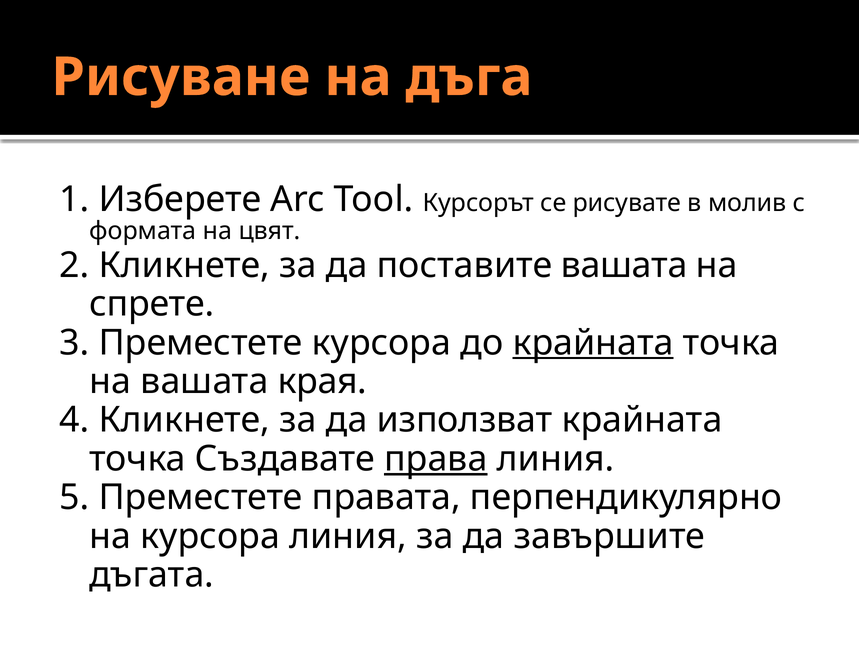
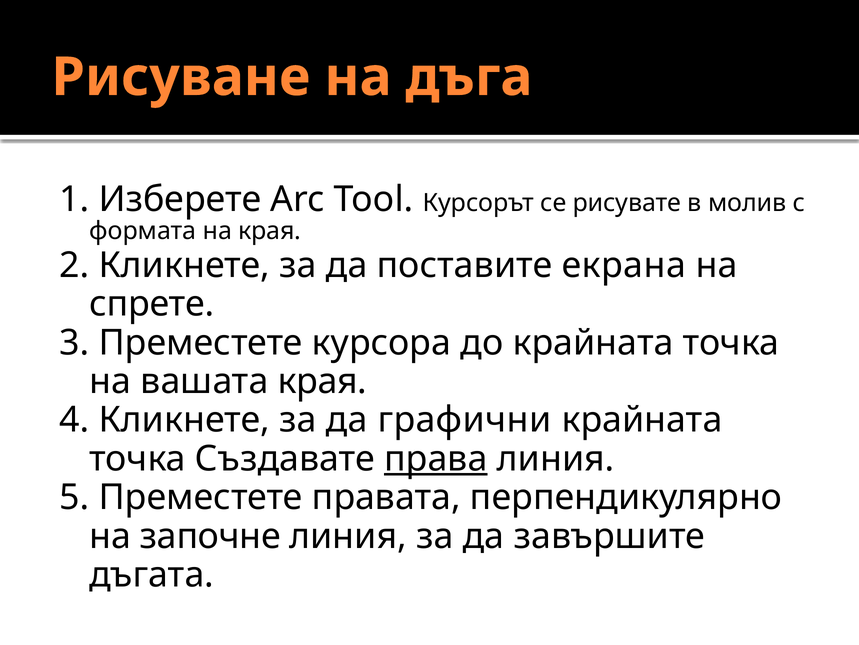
на цвят: цвят -> края (270, 231)
поставите вашата: вашата -> екрана (624, 265)
крайната underline: present -> none (593, 342)
използват: използват -> графични (464, 420)
на курсора: курсора -> започне (210, 536)
